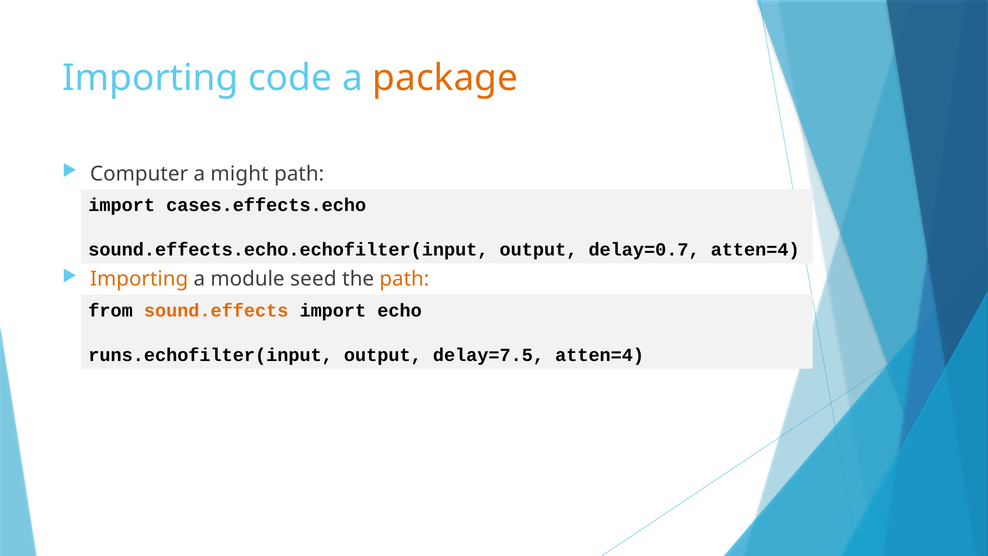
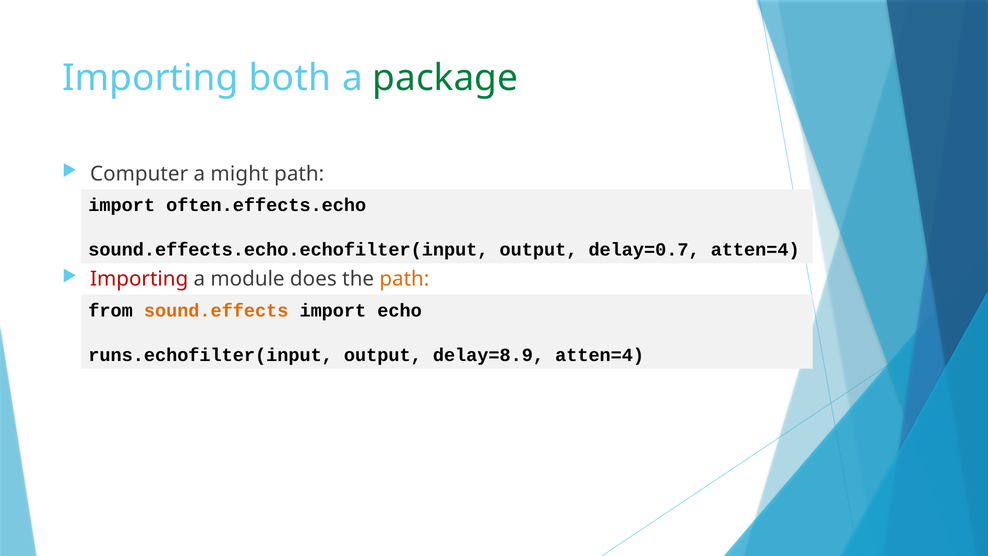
code: code -> both (290, 78)
package colour: orange -> green (445, 78)
cases.effects.echo: cases.effects.echo -> often.effects.echo (266, 205)
Importing colour: orange -> red (139, 279)
seed: seed -> does (313, 279)
delay=7.5: delay=7.5 -> delay=8.9 (488, 355)
